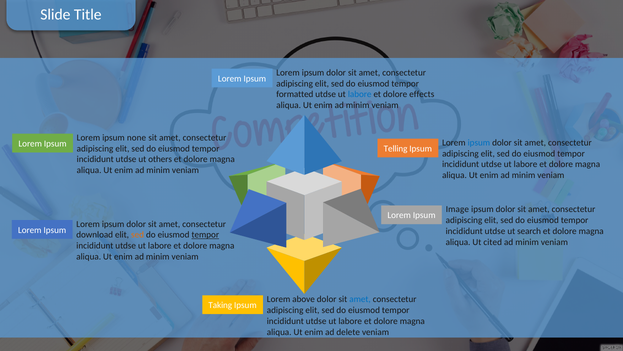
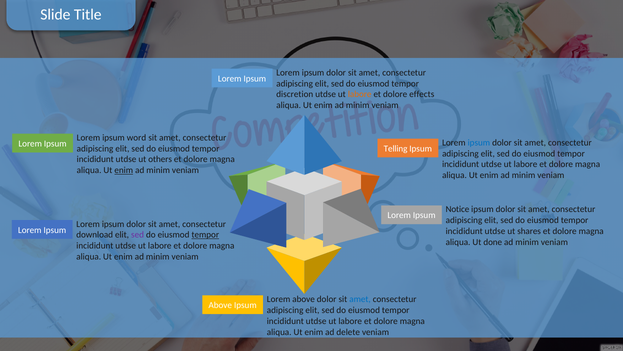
formatted: formatted -> discretion (295, 94)
labore colour: blue -> orange (360, 94)
none: none -> word (137, 137)
enim underline: none -> present (124, 170)
Image: Image -> Notice (457, 209)
search: search -> shares (529, 231)
sed colour: orange -> purple (138, 235)
cited: cited -> done (493, 242)
Taking: Taking -> Above (220, 305)
